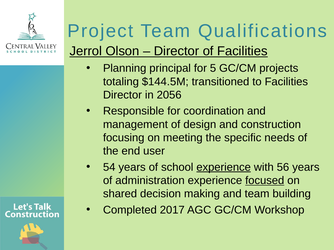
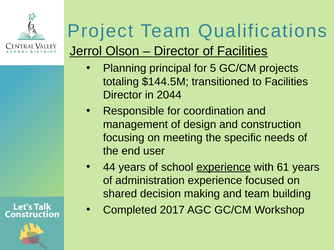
2056: 2056 -> 2044 (169, 95)
54: 54 -> 44 (109, 167)
56: 56 -> 61 (283, 167)
focused underline: present -> none (265, 181)
